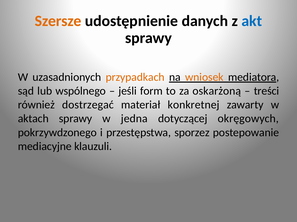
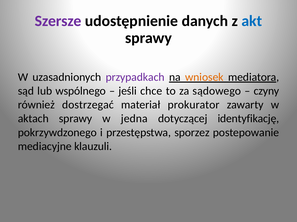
Szersze colour: orange -> purple (58, 21)
przypadkach colour: orange -> purple (135, 77)
form: form -> chce (151, 91)
oskarżoną: oskarżoną -> sądowego (217, 91)
treści: treści -> czyny (266, 91)
konkretnej: konkretnej -> prokurator (194, 105)
okręgowych: okręgowych -> identyfikację (248, 119)
